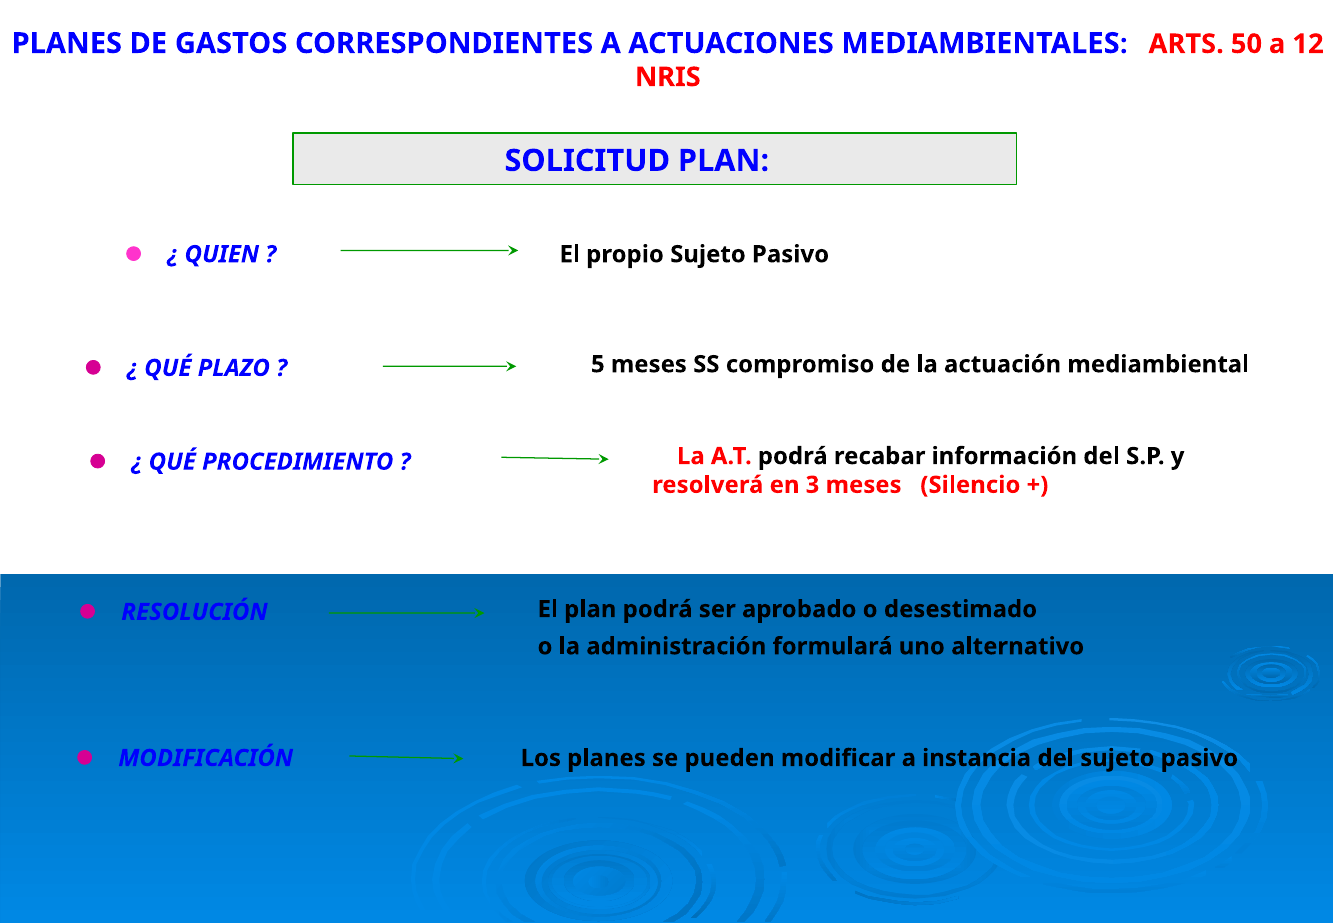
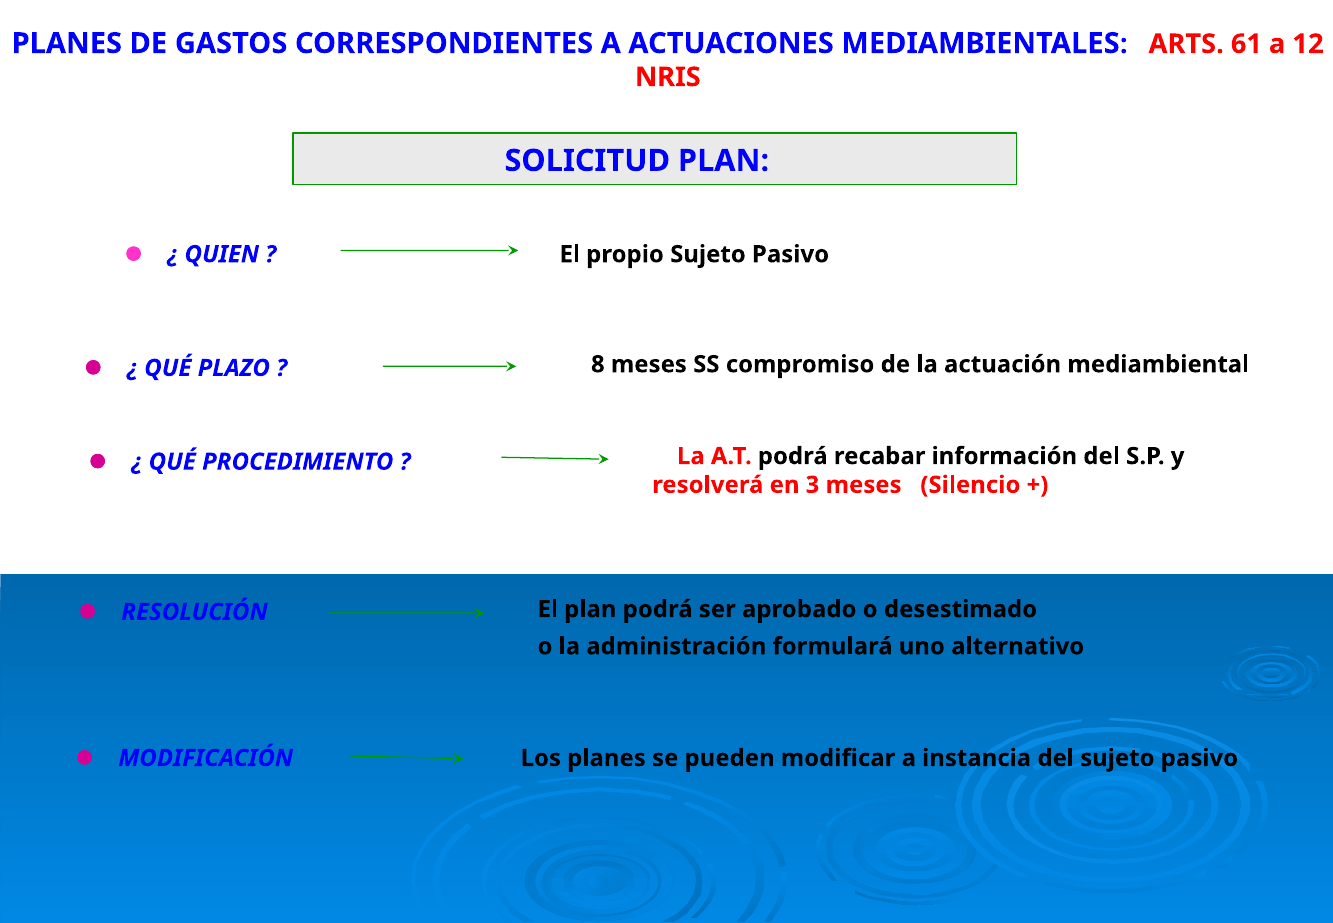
50: 50 -> 61 (1246, 44)
5: 5 -> 8 (598, 364)
